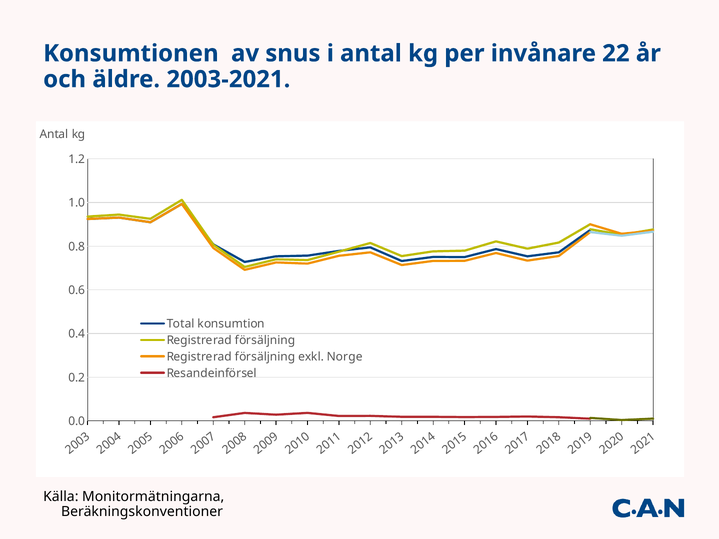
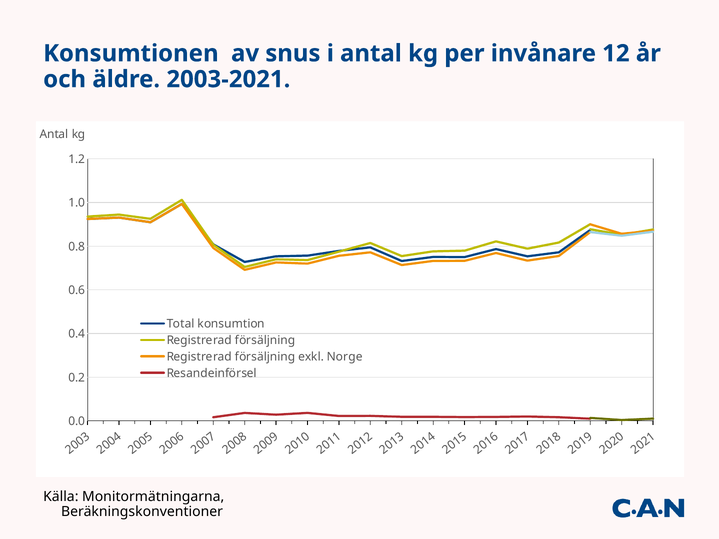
22: 22 -> 12 (616, 53)
